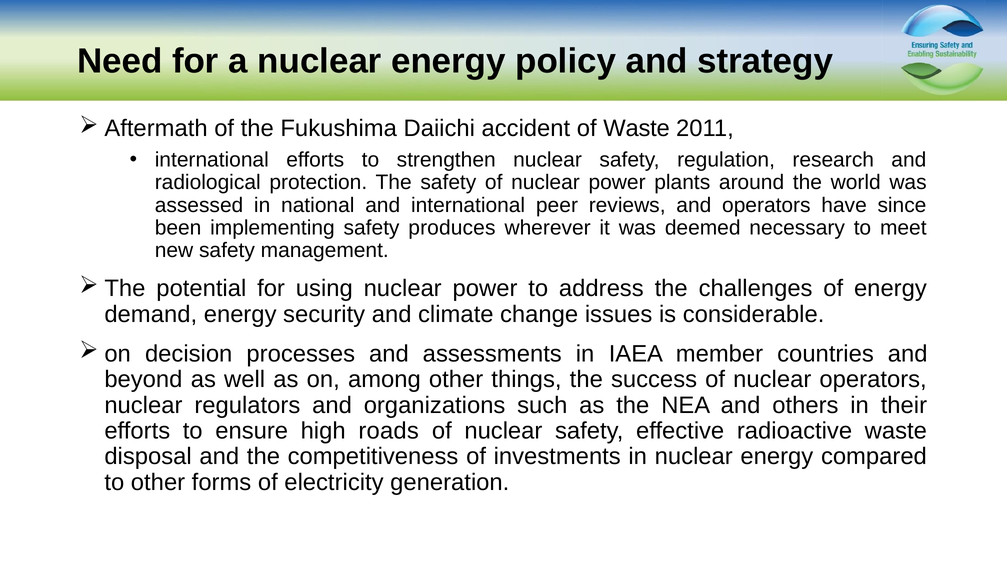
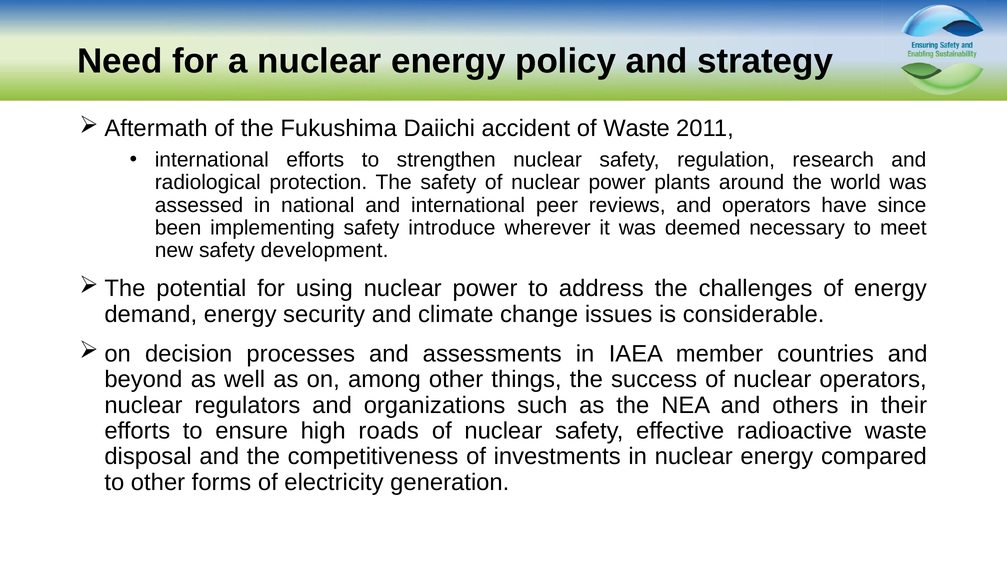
produces: produces -> introduce (452, 228)
management: management -> development (325, 251)
